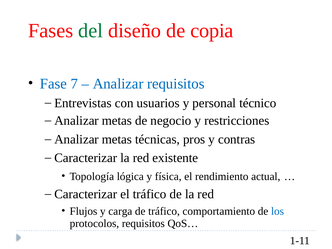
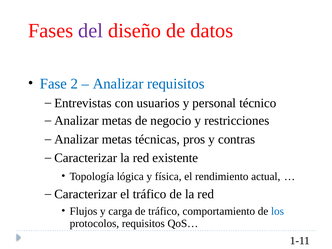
del colour: green -> purple (91, 31)
copia: copia -> datos (212, 31)
7: 7 -> 2 (74, 84)
